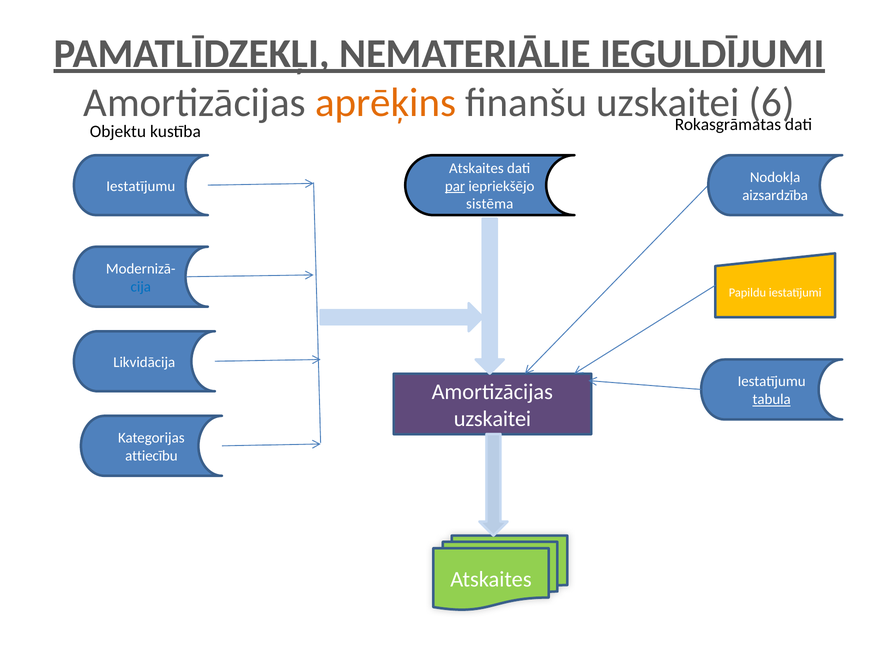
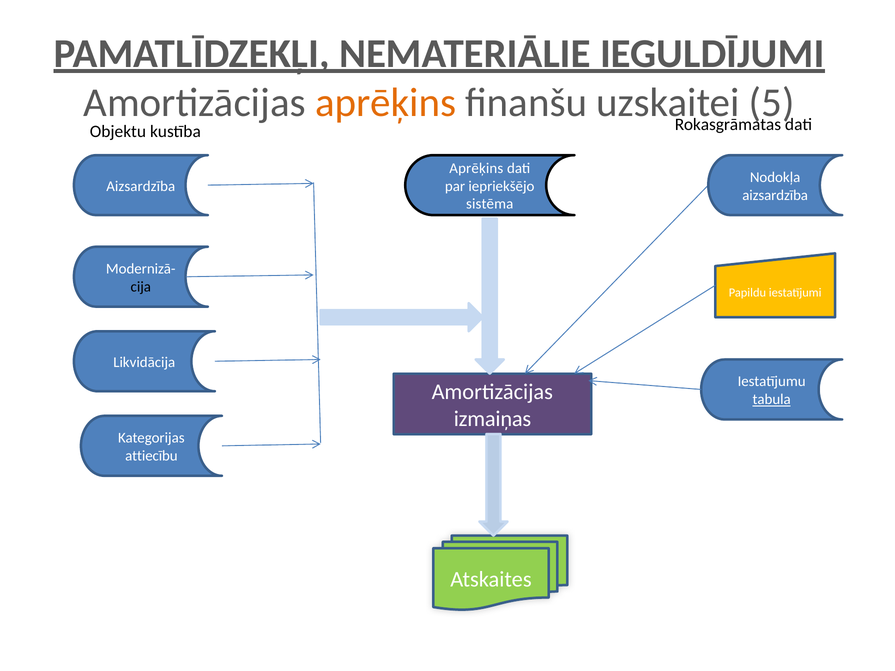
6: 6 -> 5 (772, 103)
Atskaites: Atskaites -> Aprēķins (476, 168)
Iestatījumu: Iestatījumu -> Aizsardzība (141, 186)
par underline: present -> none (455, 186)
cija colour: blue -> black (141, 287)
uzskaitei: uzskaitei -> izmaiņas (492, 419)
